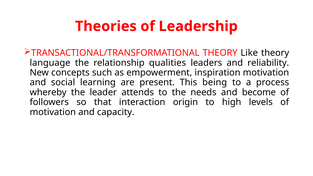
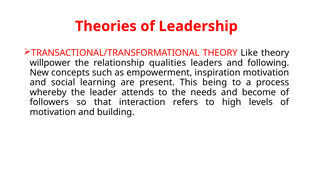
language: language -> willpower (50, 63)
reliability: reliability -> following (268, 63)
origin: origin -> refers (185, 102)
capacity: capacity -> building (116, 112)
